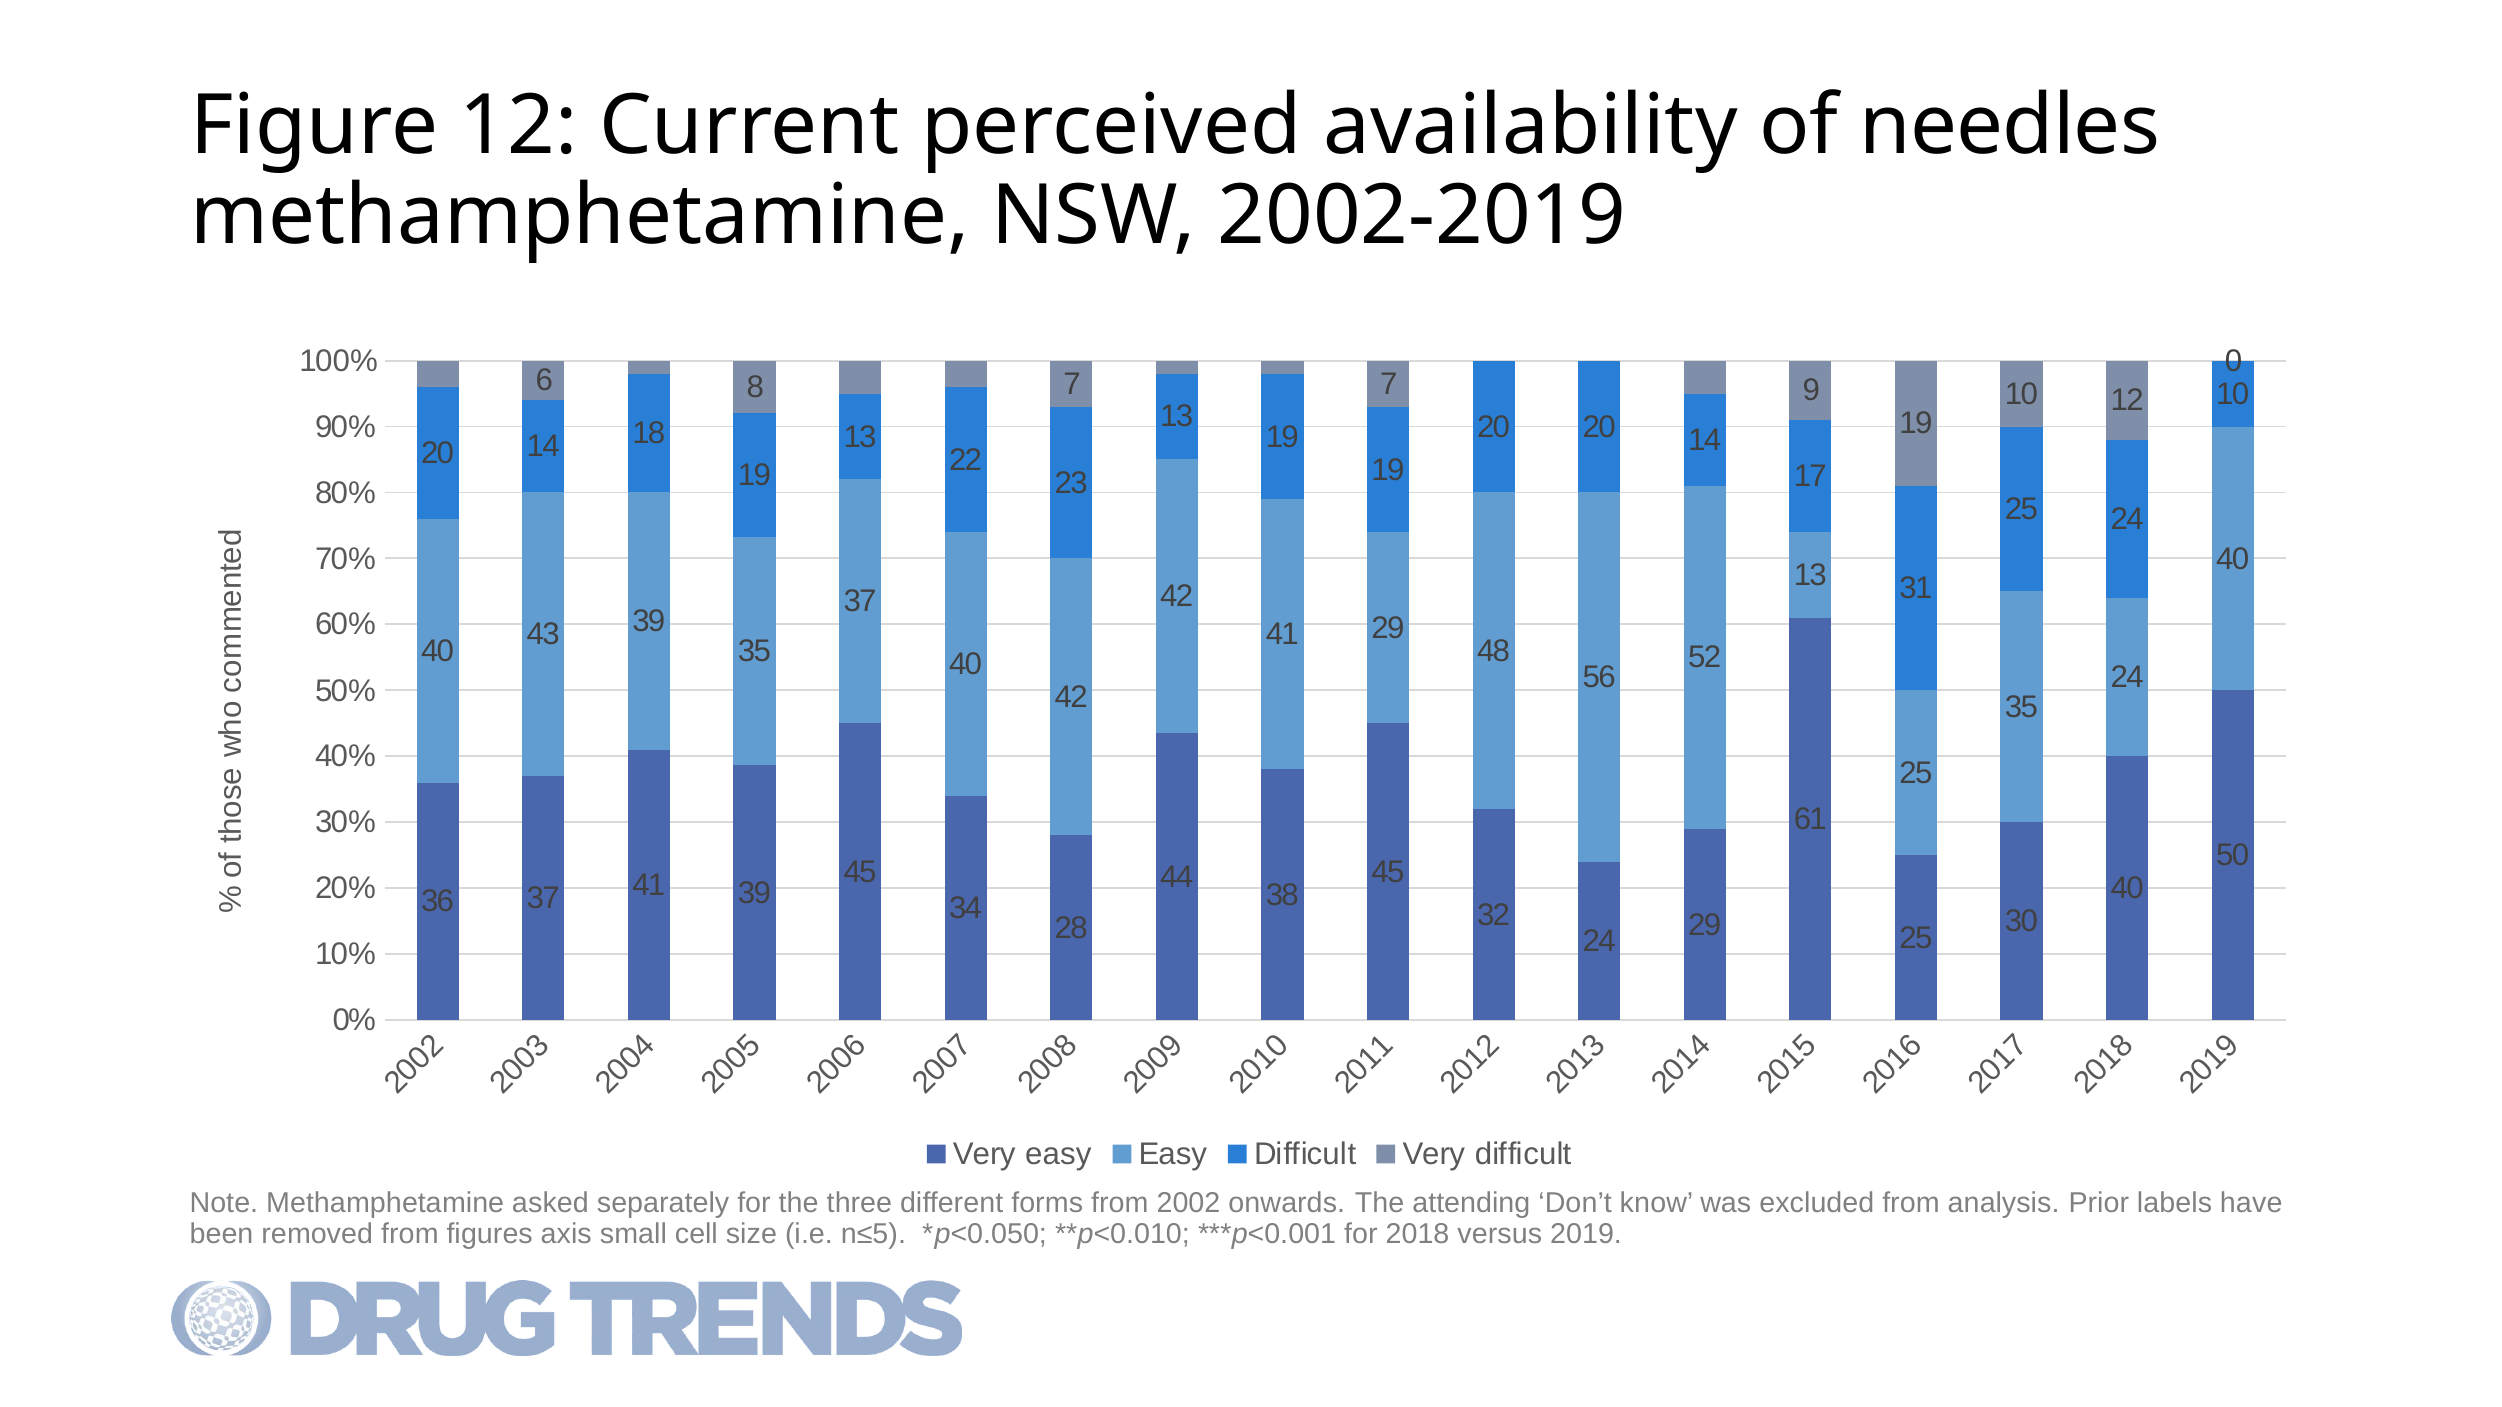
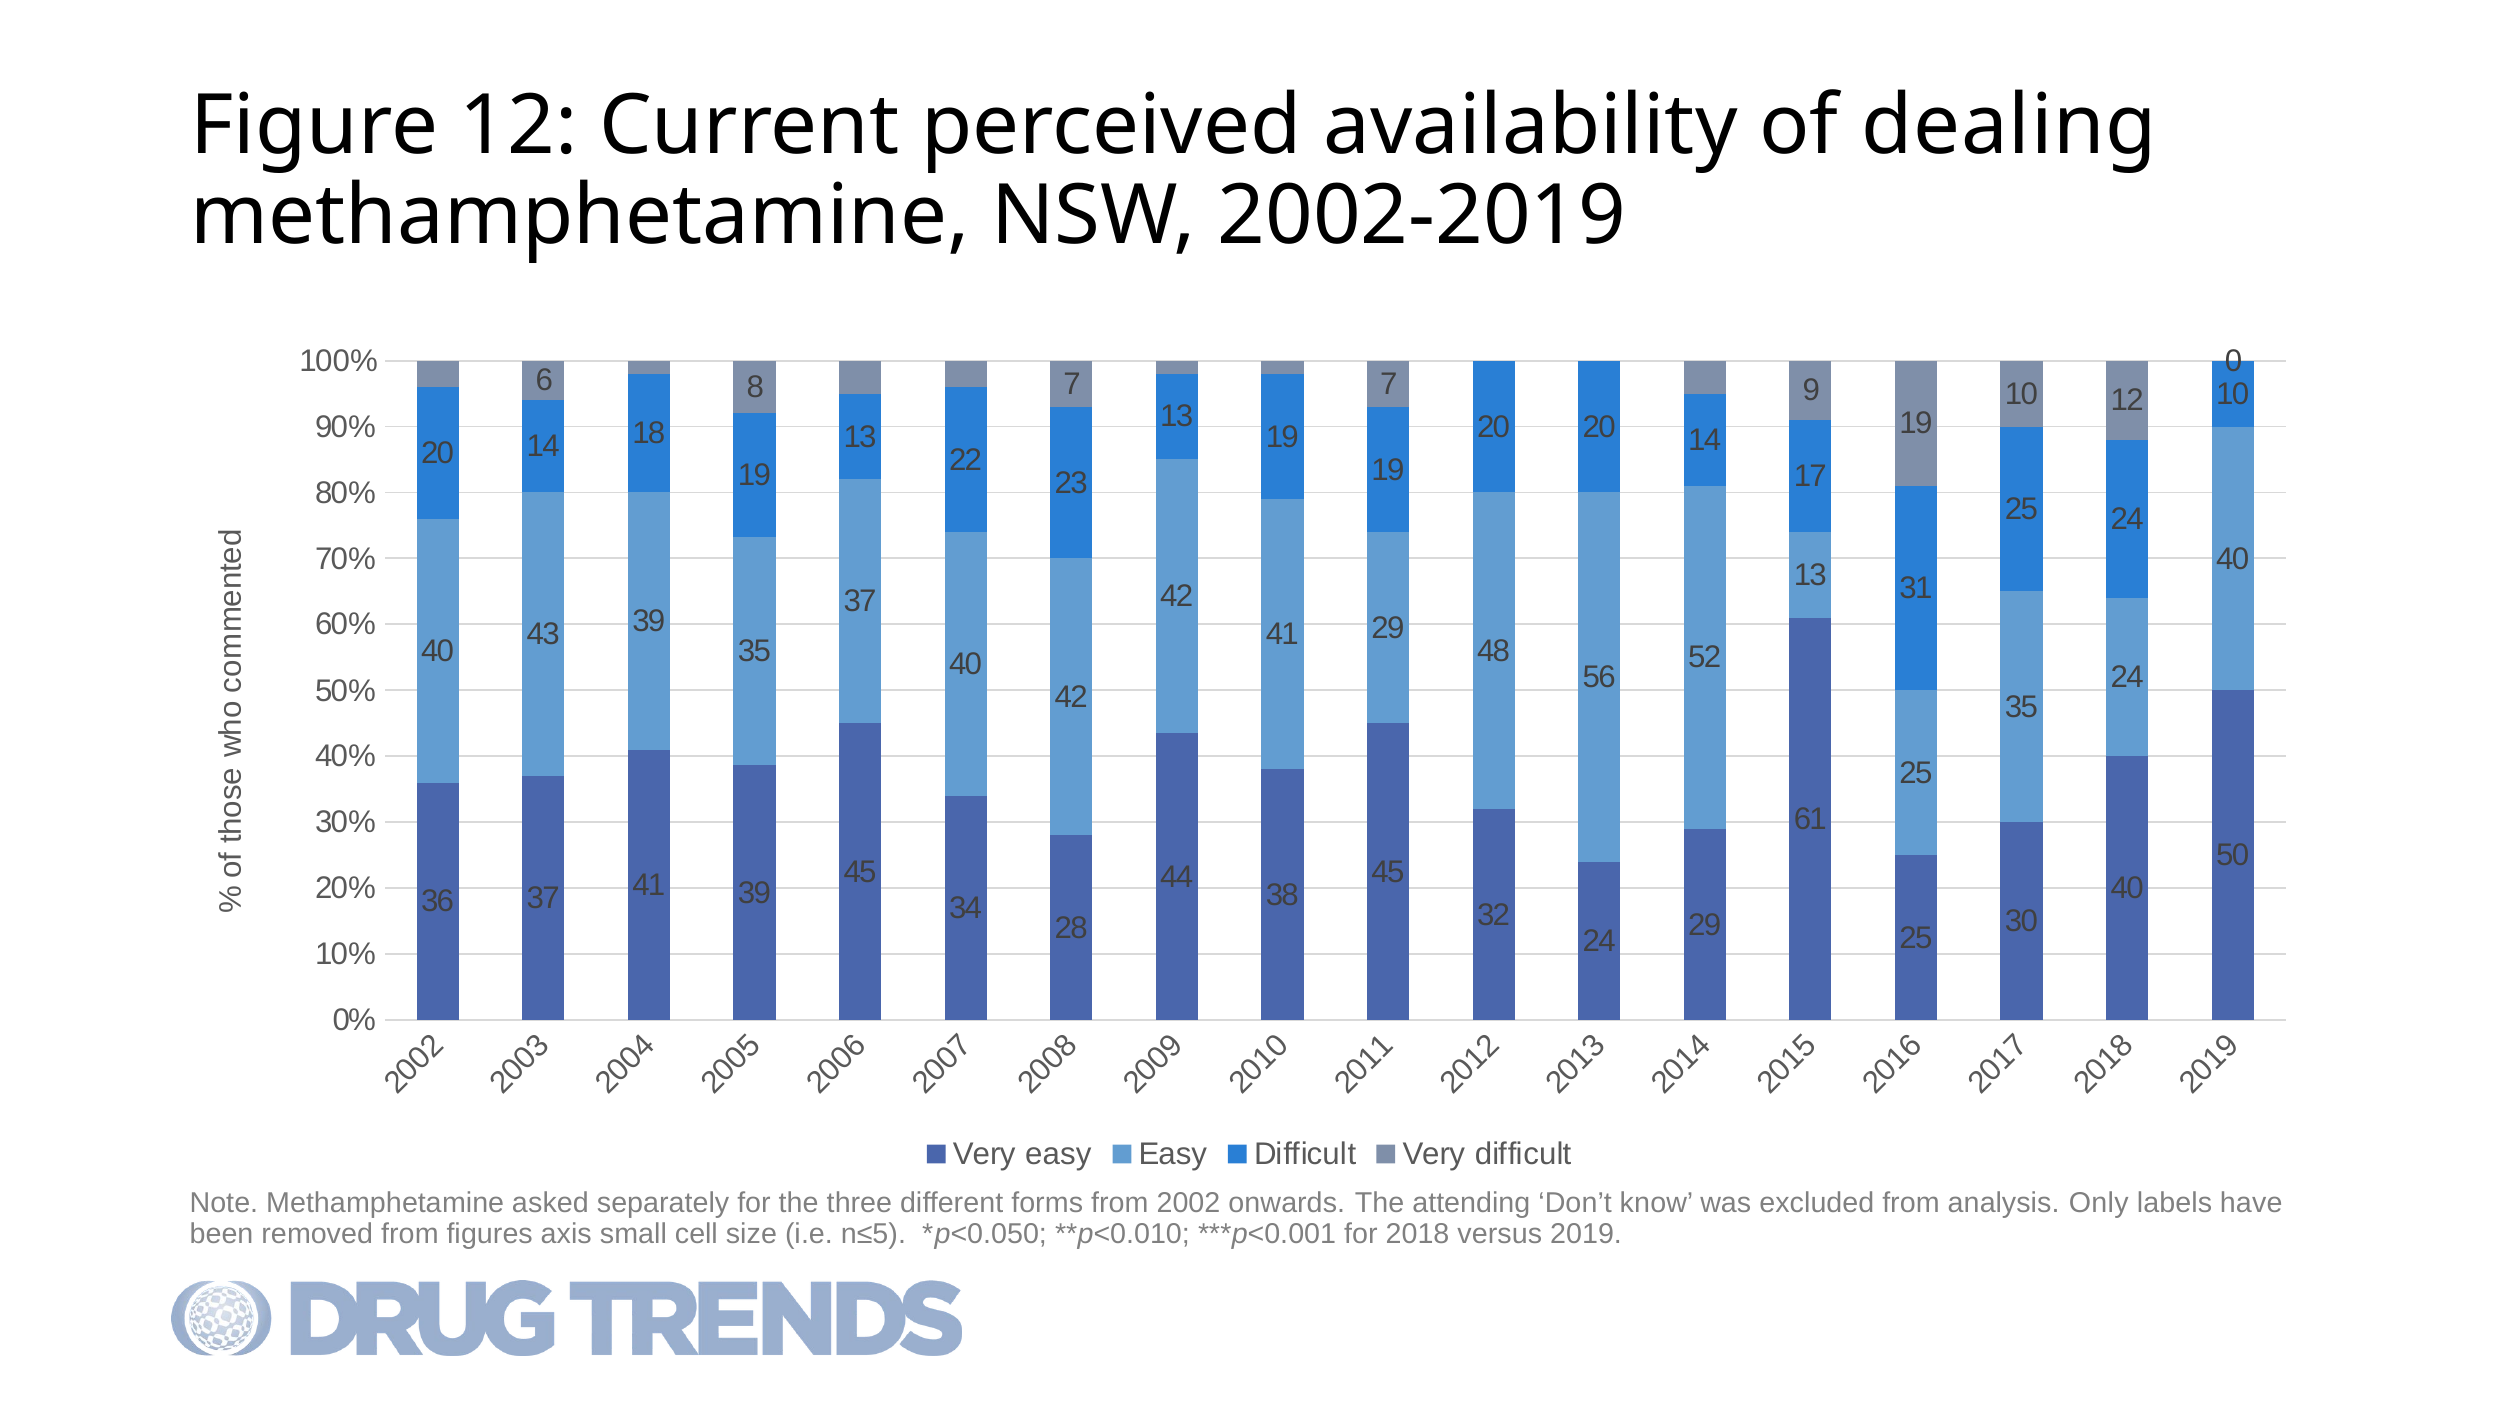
needles: needles -> dealing (2009, 126)
Prior: Prior -> Only (2099, 1203)
